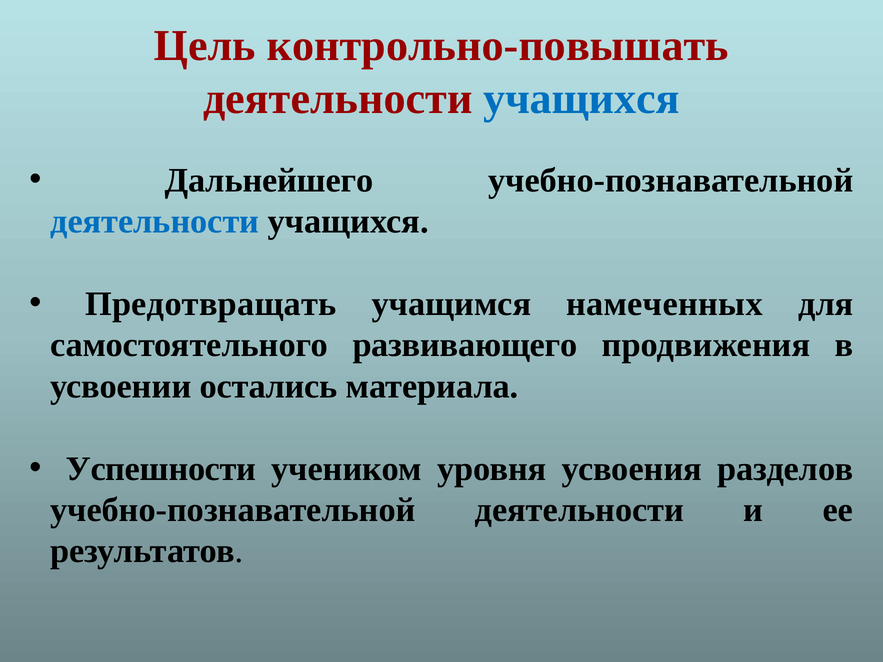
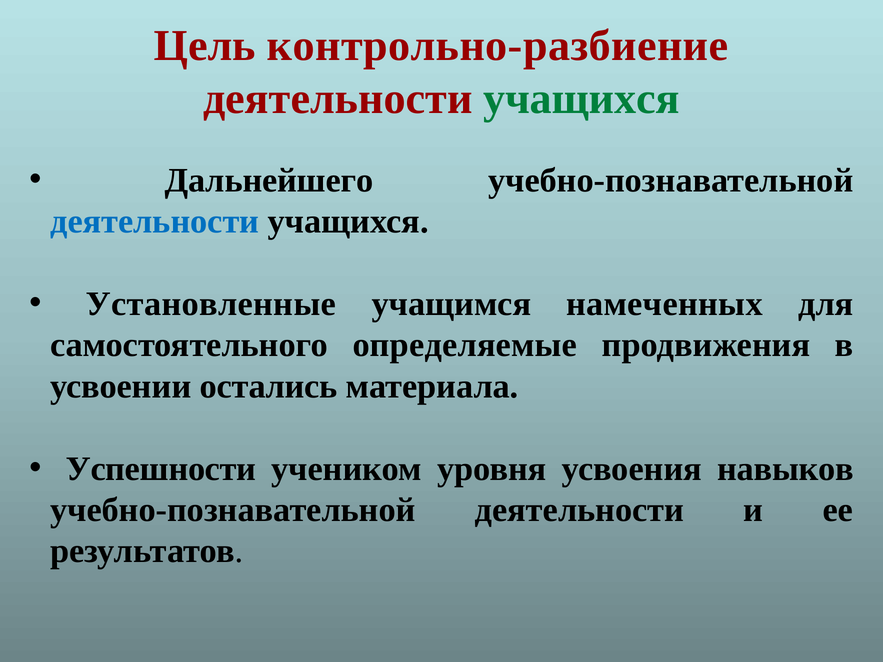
контрольно-повышать: контрольно-повышать -> контрольно-разбиение (498, 46)
учащихся colour: blue -> green (581, 99)
Предотвращать: Предотвращать -> Установленные (211, 304)
развивающего: развивающего -> определяемые (465, 345)
разделов: разделов -> навыков (786, 469)
